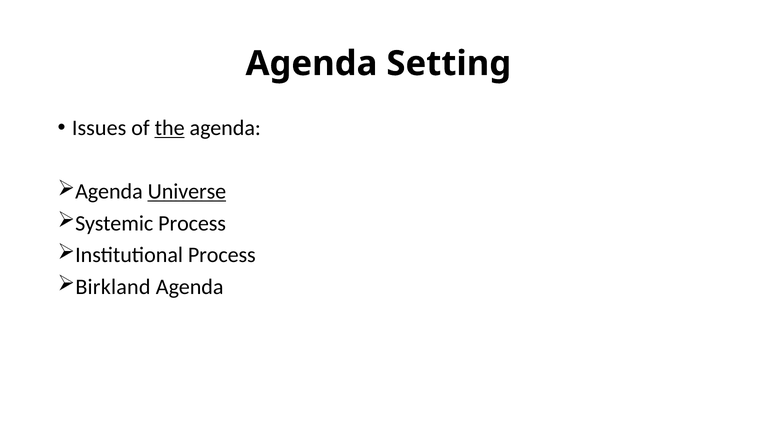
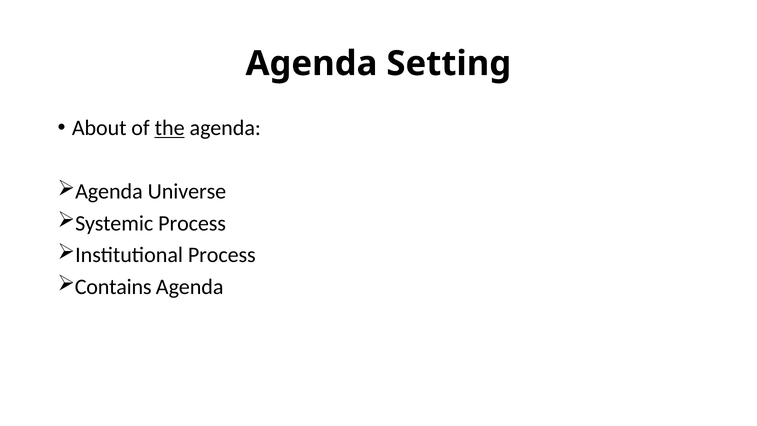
Issues: Issues -> About (99, 128)
Universe underline: present -> none (187, 191)
Birkland: Birkland -> Contains (113, 287)
